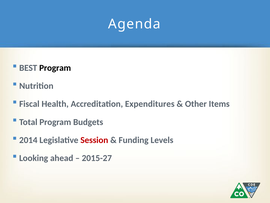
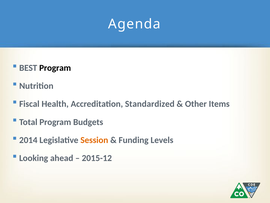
Expenditures: Expenditures -> Standardized (150, 104)
Session colour: red -> orange (94, 140)
2015-27: 2015-27 -> 2015-12 (97, 158)
